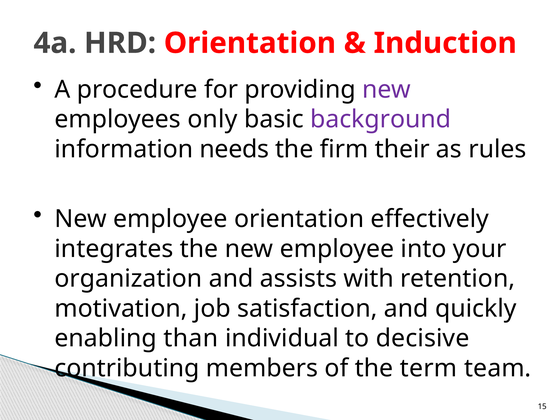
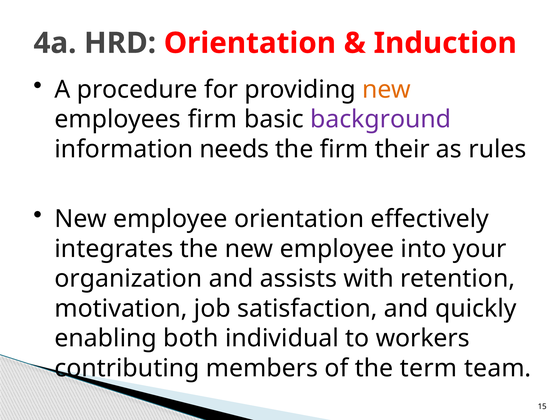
new colour: purple -> orange (387, 89)
employees only: only -> firm (212, 119)
than: than -> both (191, 338)
decisive: decisive -> workers (423, 338)
